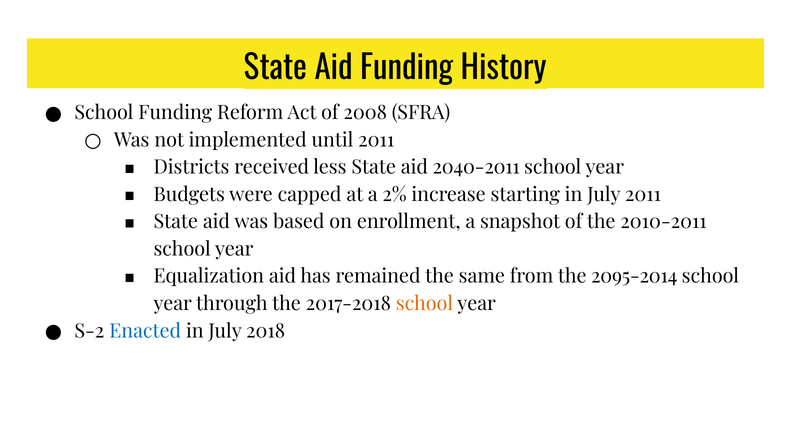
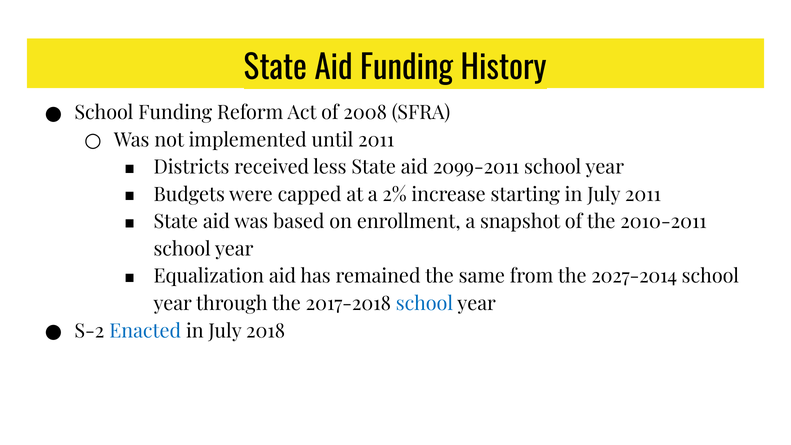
2040-2011: 2040-2011 -> 2099-2011 (476, 167)
2095-2014: 2095-2014 -> 2027-2014 (634, 276)
school colour: orange -> blue (424, 304)
